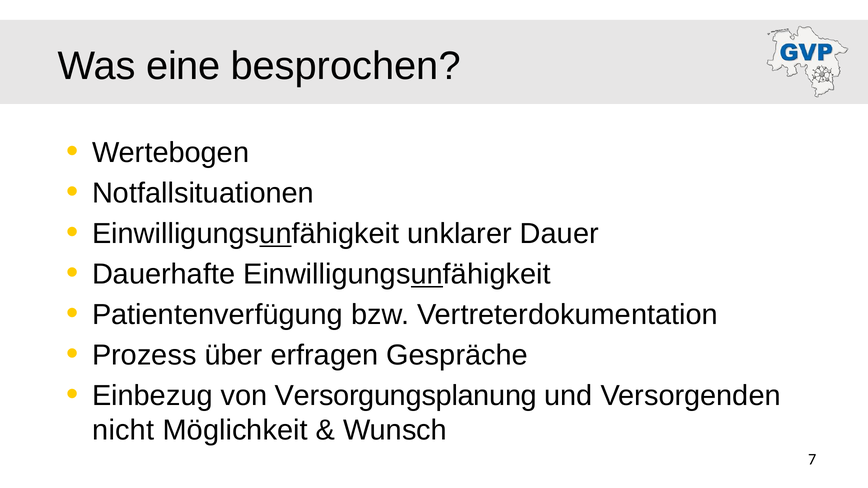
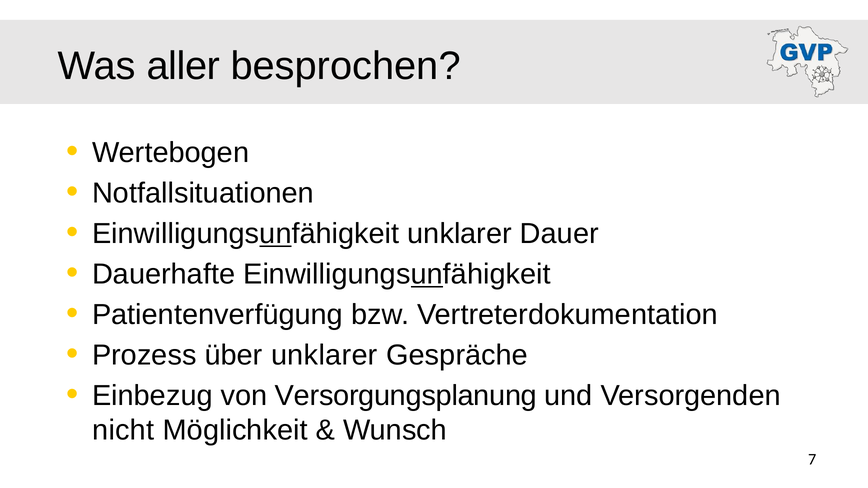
eine: eine -> aller (183, 66)
über erfragen: erfragen -> unklarer (324, 355)
